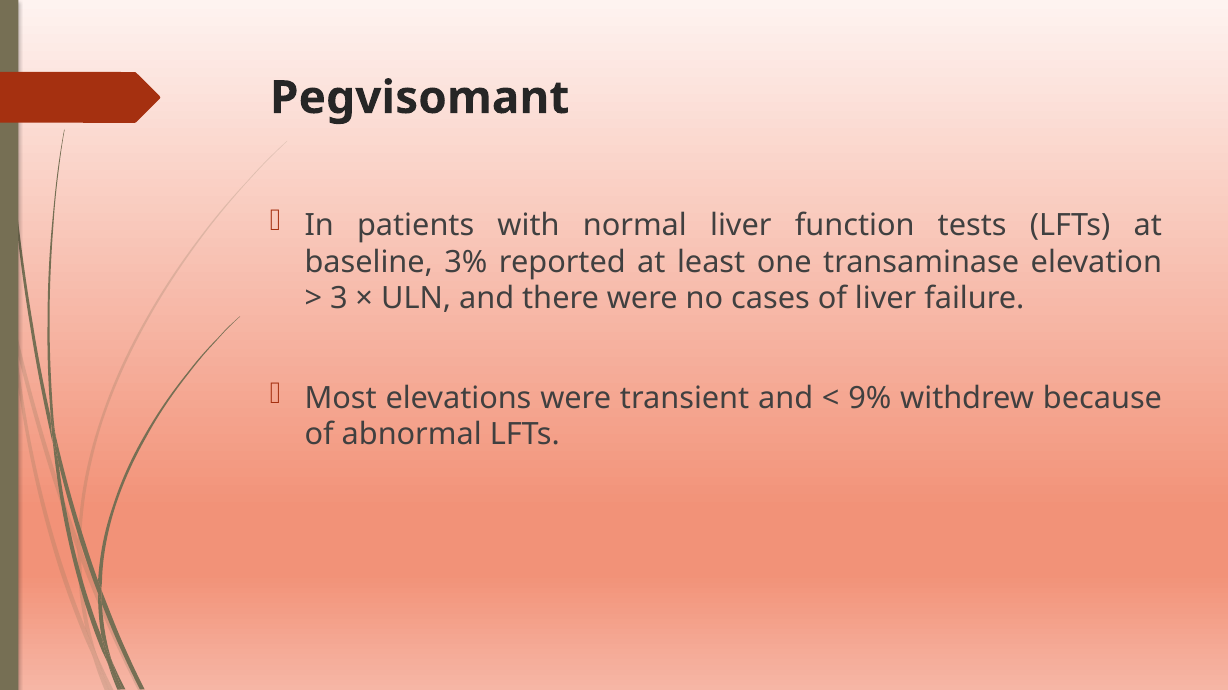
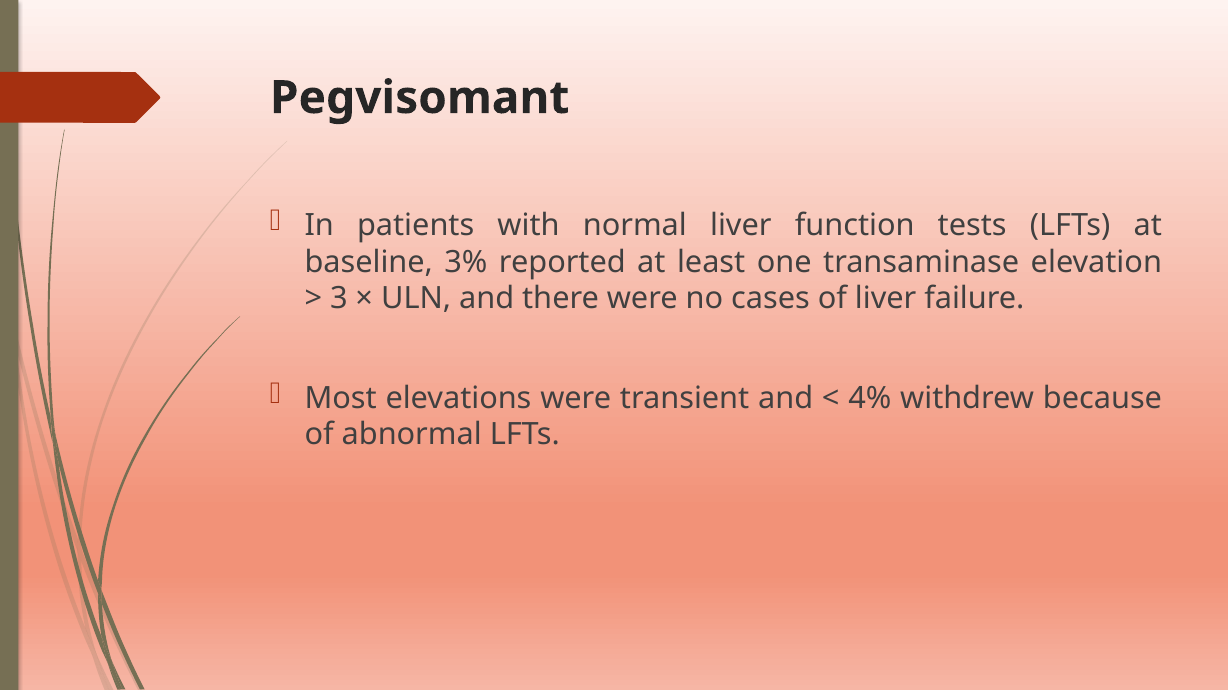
9%: 9% -> 4% (870, 398)
